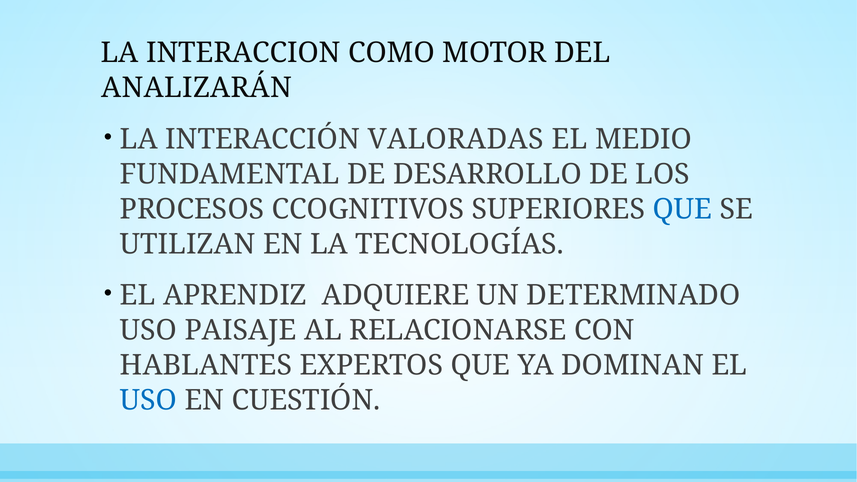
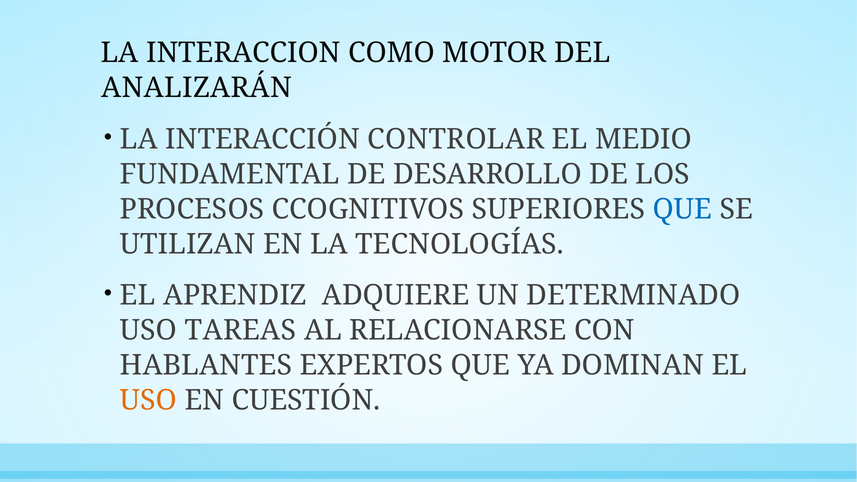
VALORADAS: VALORADAS -> CONTROLAR (456, 139)
PAISAJE: PAISAJE -> TAREAS (240, 330)
USO colour: blue -> orange (149, 400)
